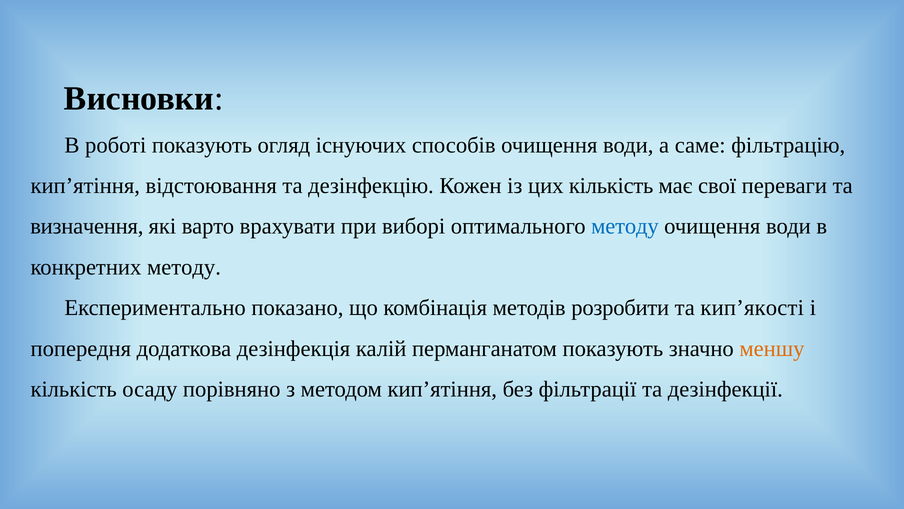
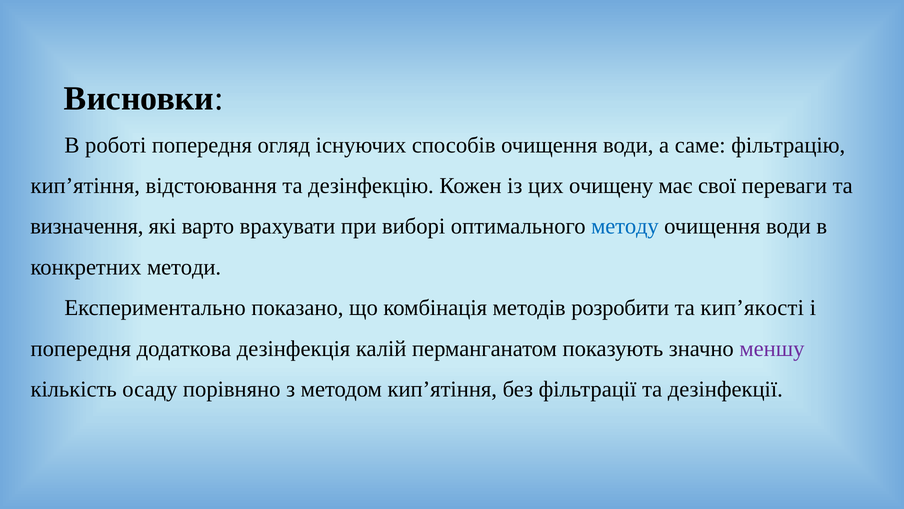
роботі показують: показують -> попередня (202, 145)
цих кількість: кількість -> очищену (611, 186)
конкретних методу: методу -> методи (184, 267)
меншу colour: orange -> purple (772, 348)
